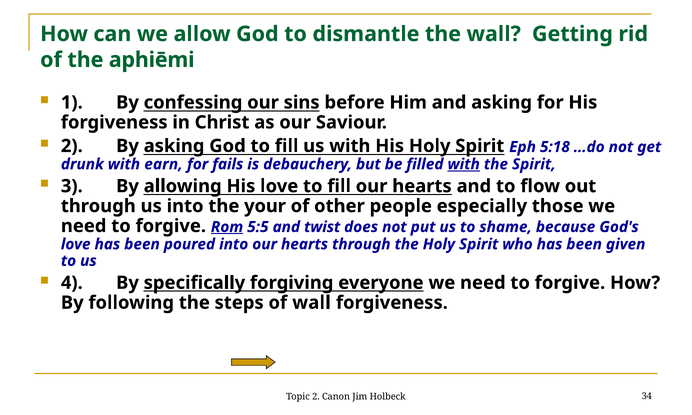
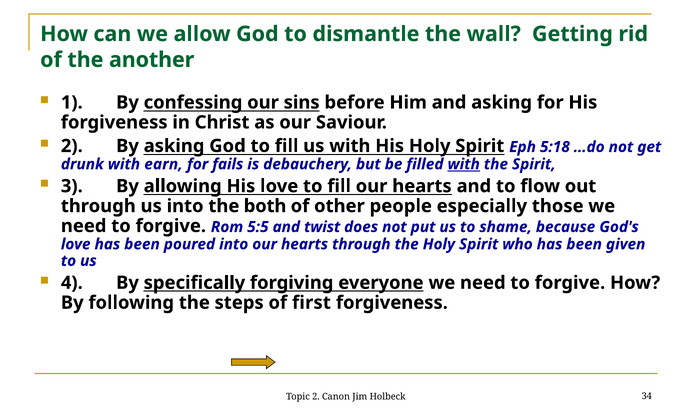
aphiēmi: aphiēmi -> another (152, 60)
your: your -> both (265, 206)
Rom underline: present -> none (227, 227)
of wall: wall -> first (311, 302)
